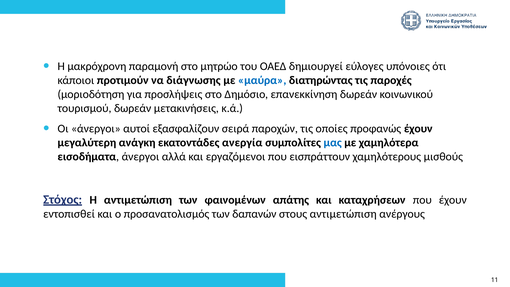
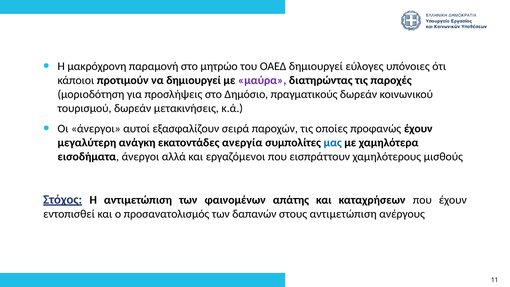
να διάγνωσης: διάγνωσης -> δημιουργεί (194, 80)
μαύρα colour: blue -> purple (262, 80)
επανεκκίνηση: επανεκκίνηση -> πραγματικούς (304, 94)
